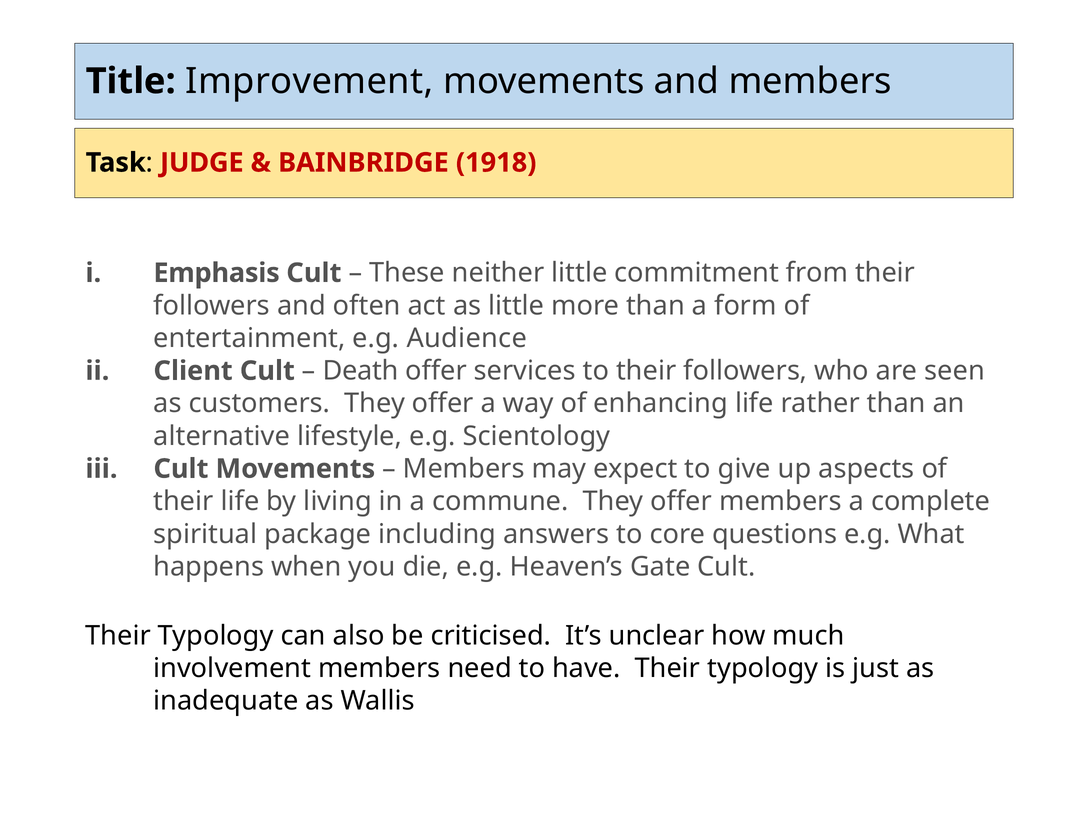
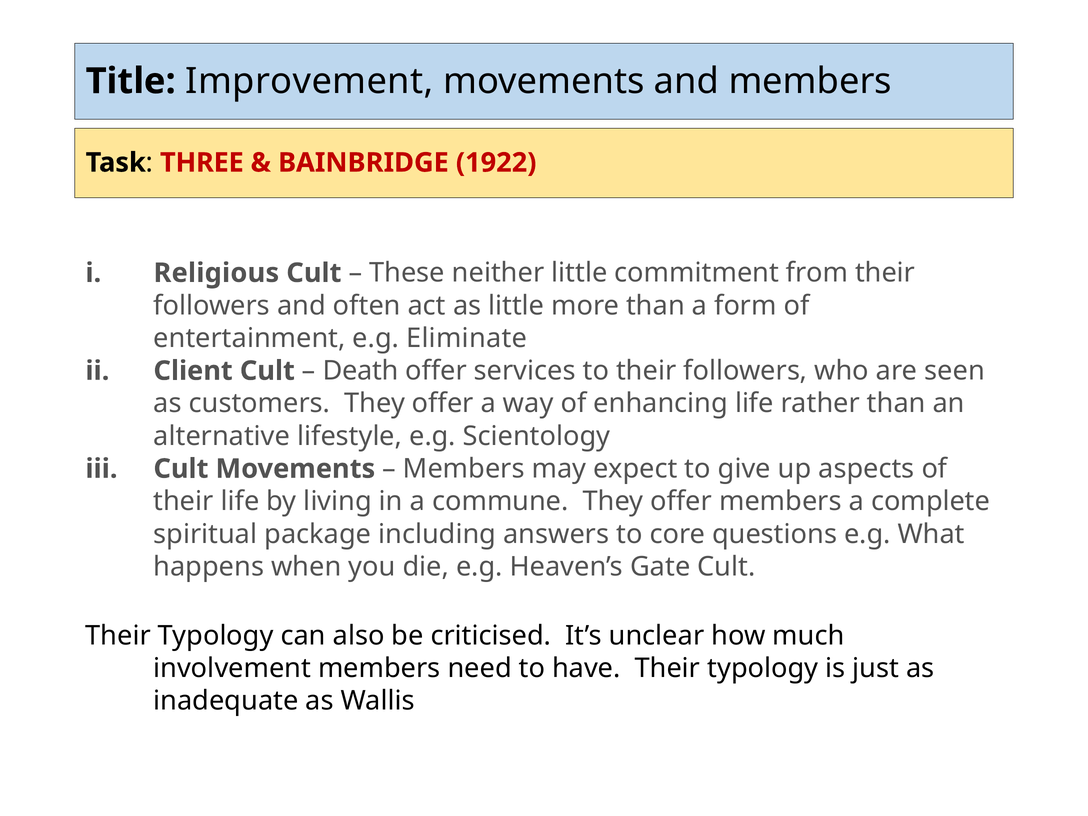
JUDGE: JUDGE -> THREE (202, 163)
1918: 1918 -> 1922 (496, 163)
Emphasis: Emphasis -> Religious (216, 273)
Audience: Audience -> Eliminate (467, 338)
